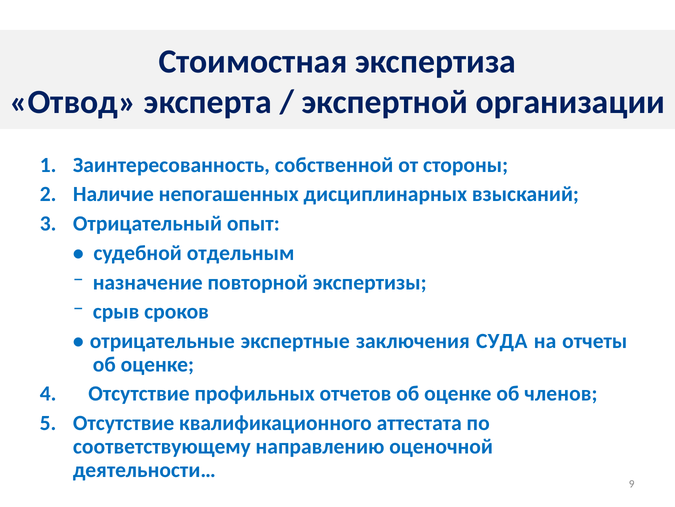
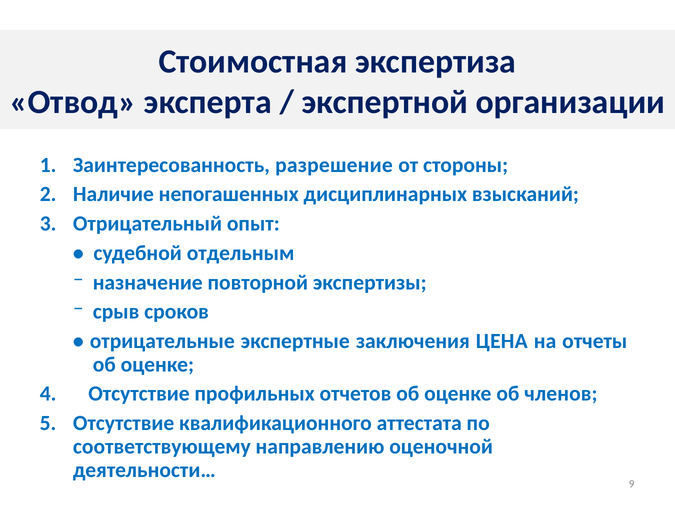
собственной: собственной -> разрешение (334, 165)
СУДА: СУДА -> ЦЕНА (502, 341)
